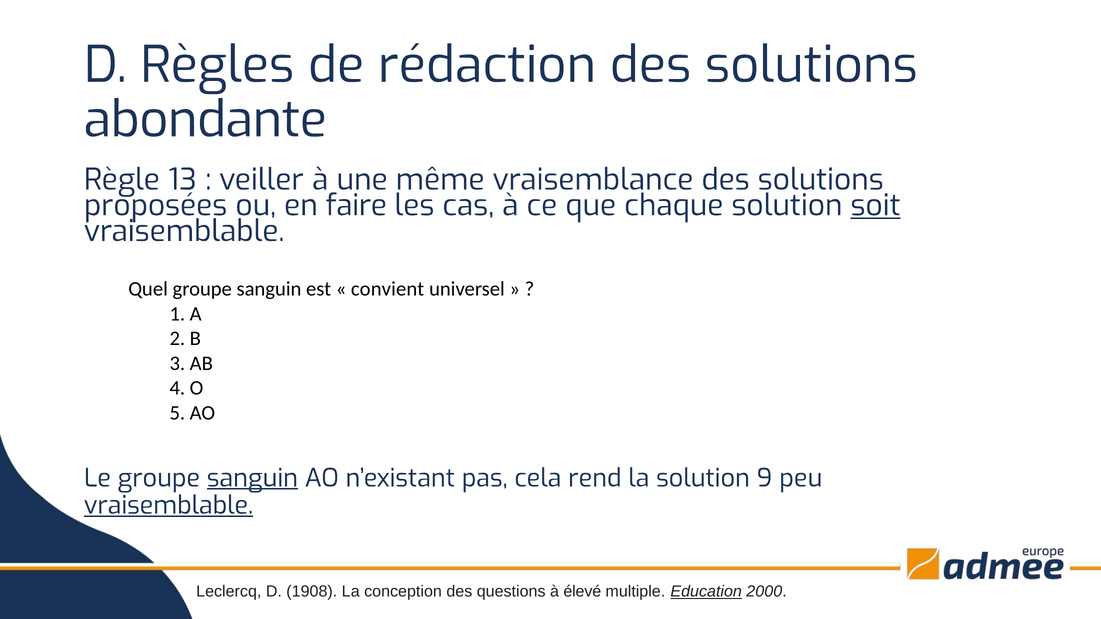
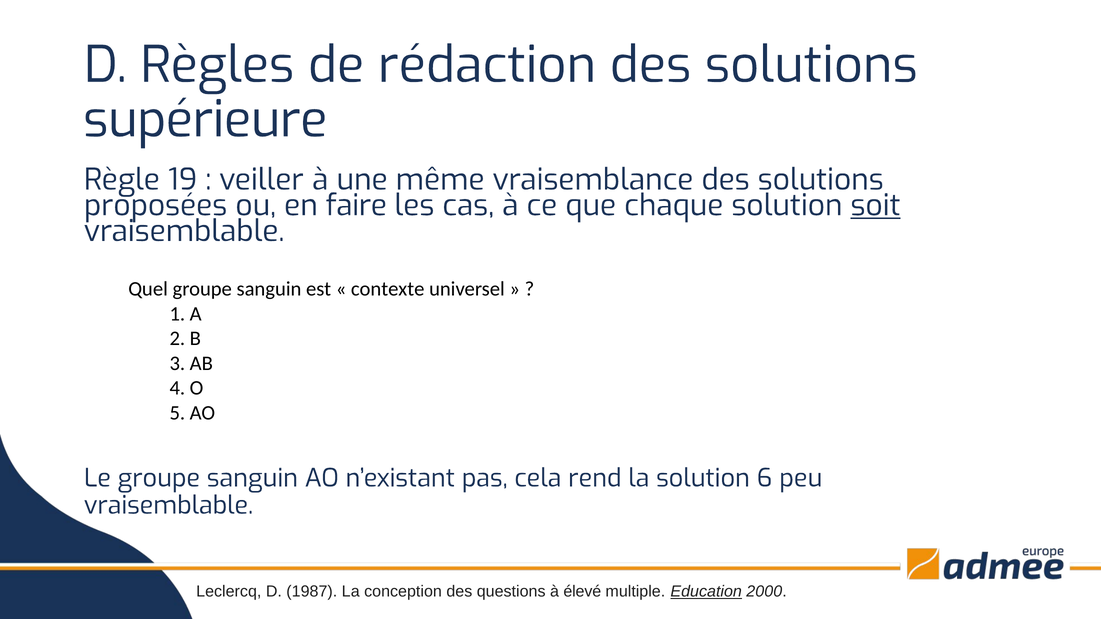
abondante: abondante -> supérieure (205, 120)
13: 13 -> 19 (183, 180)
convient: convient -> contexte (388, 289)
sanguin underline: present -> none (252, 478)
9: 9 -> 6 (764, 478)
vraisemblable underline: present -> none (169, 506)
1908: 1908 -> 1987 (312, 592)
